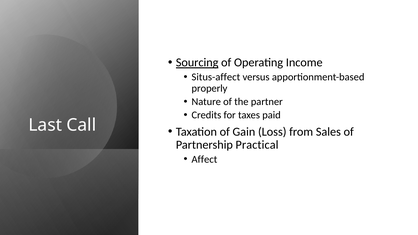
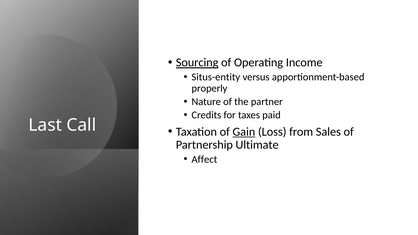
Situs-affect: Situs-affect -> Situs-entity (216, 77)
Gain underline: none -> present (244, 132)
Practical: Practical -> Ultimate (257, 145)
